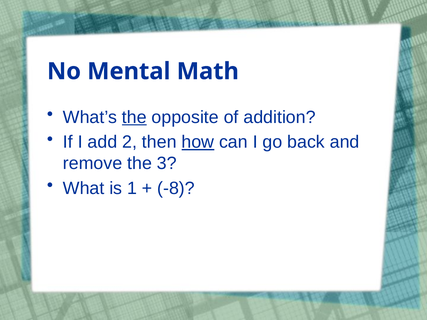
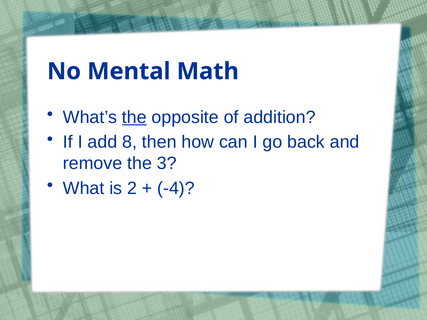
2: 2 -> 8 (130, 142)
how underline: present -> none (198, 142)
1: 1 -> 2 (132, 188)
-8: -8 -> -4 (176, 188)
